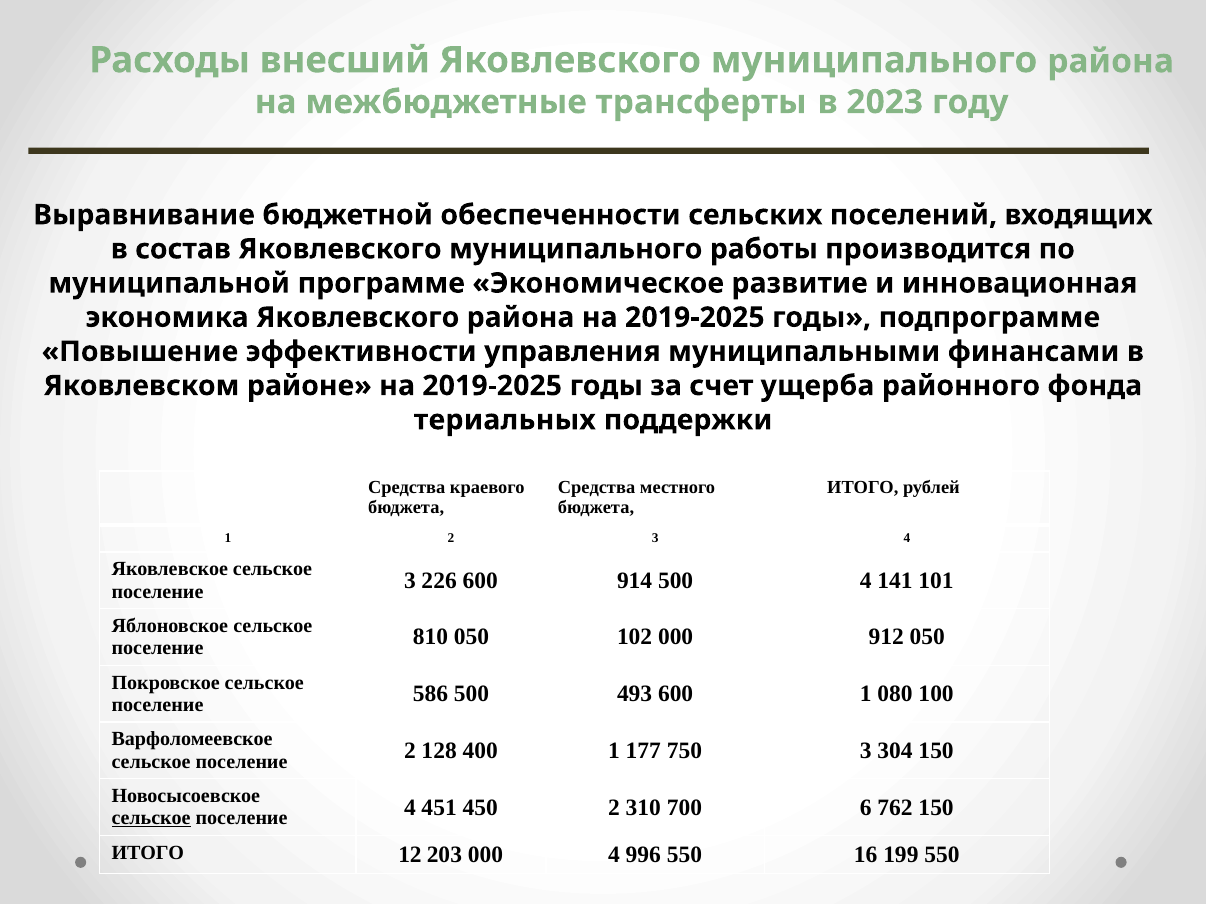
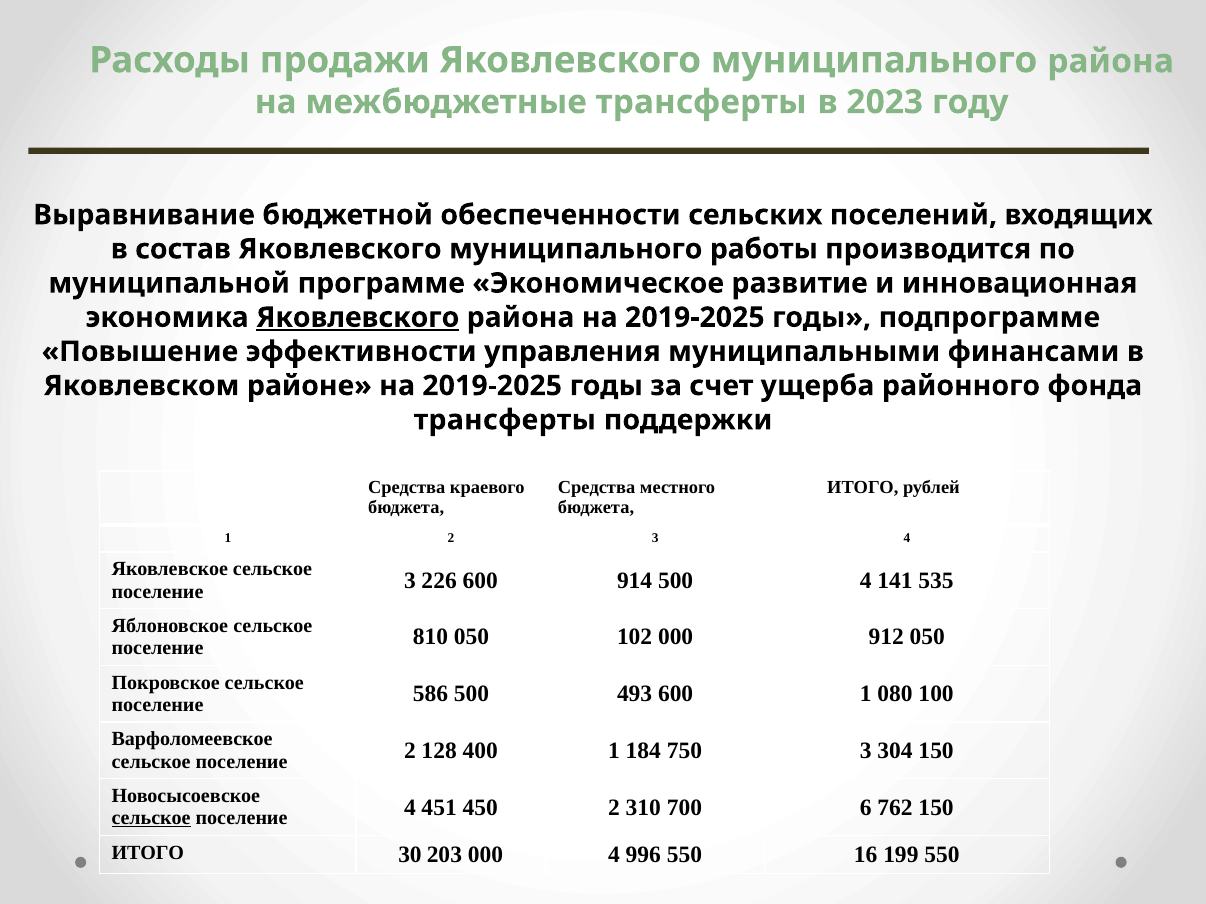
внесший: внесший -> продажи (345, 60)
Яковлевского underline: none -> present (358, 318)
териальных: териальных -> трансферты (505, 420)
101: 101 -> 535 (936, 581)
177: 177 -> 184 (643, 751)
12: 12 -> 30 (410, 855)
